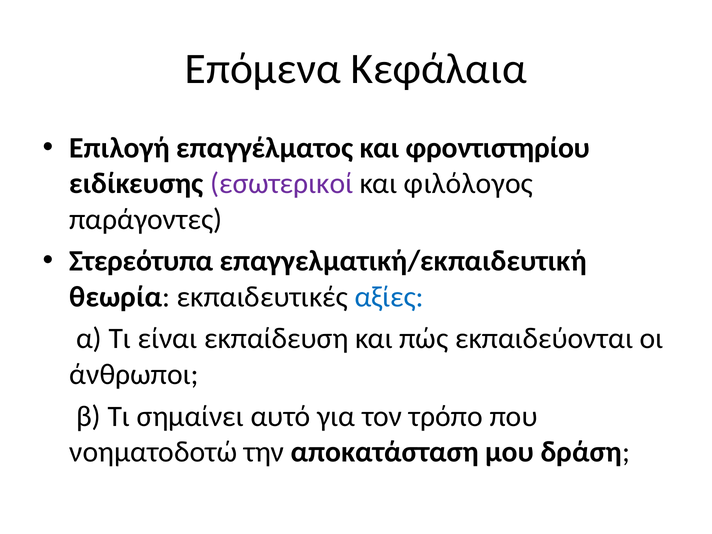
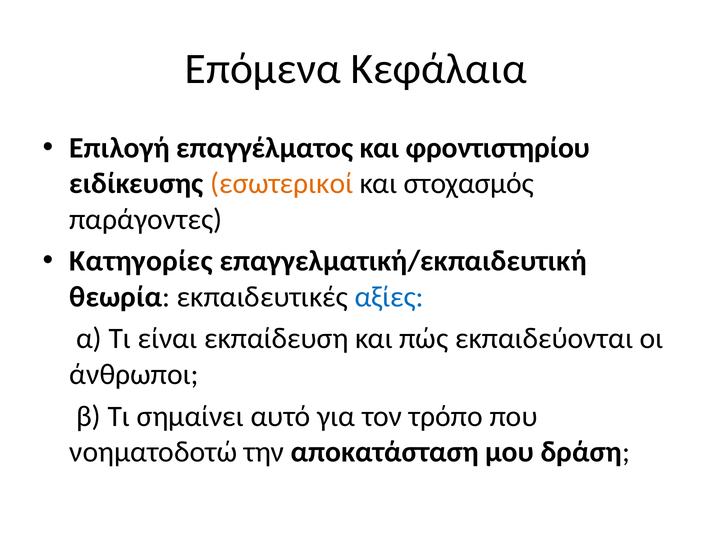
εσωτερικοί colour: purple -> orange (282, 184)
φιλόλογος: φιλόλογος -> στοχασμός (469, 184)
Στερεότυπα: Στερεότυπα -> Κατηγορίες (141, 261)
